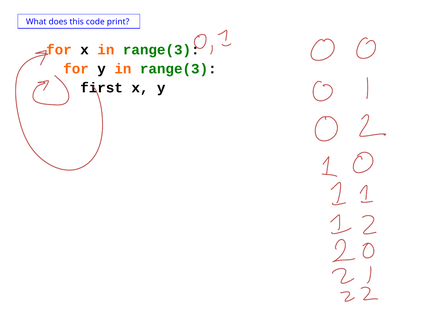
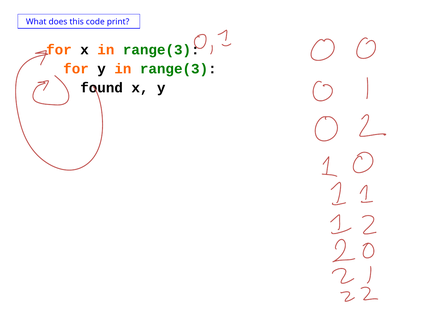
first: first -> found (102, 88)
